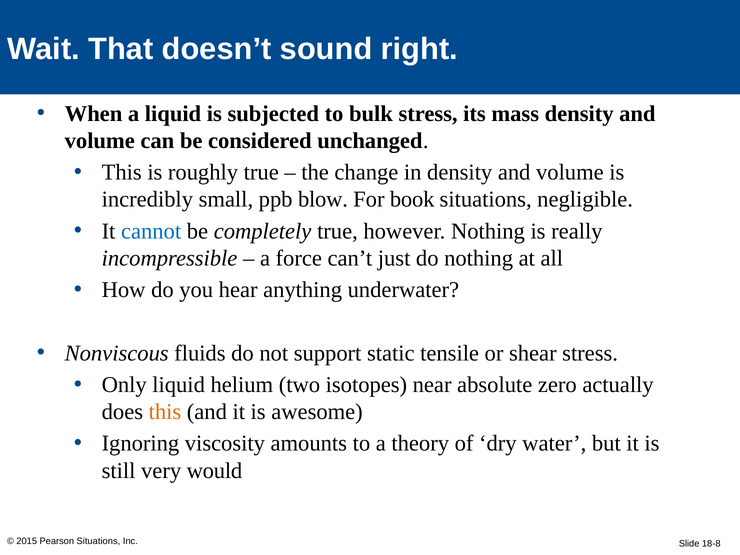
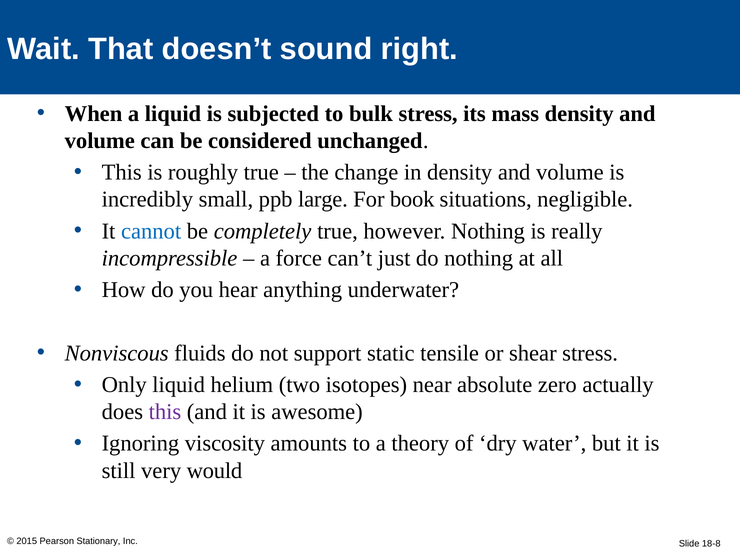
blow: blow -> large (323, 199)
this colour: orange -> purple (165, 412)
Pearson Situations: Situations -> Stationary (98, 541)
